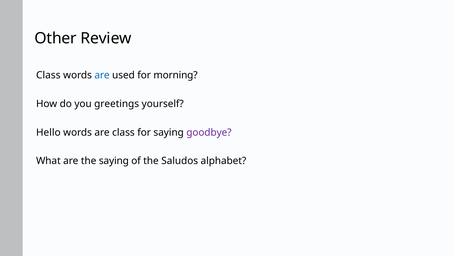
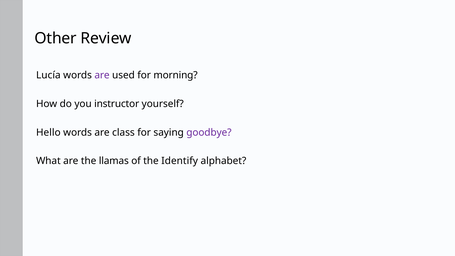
Class: Class -> Lucía (48, 75)
are colour: blue -> purple (102, 75)
greetings: greetings -> instructor (117, 104)
the saying: saying -> llamas (114, 161)
Saludos: Saludos -> Identify (180, 161)
